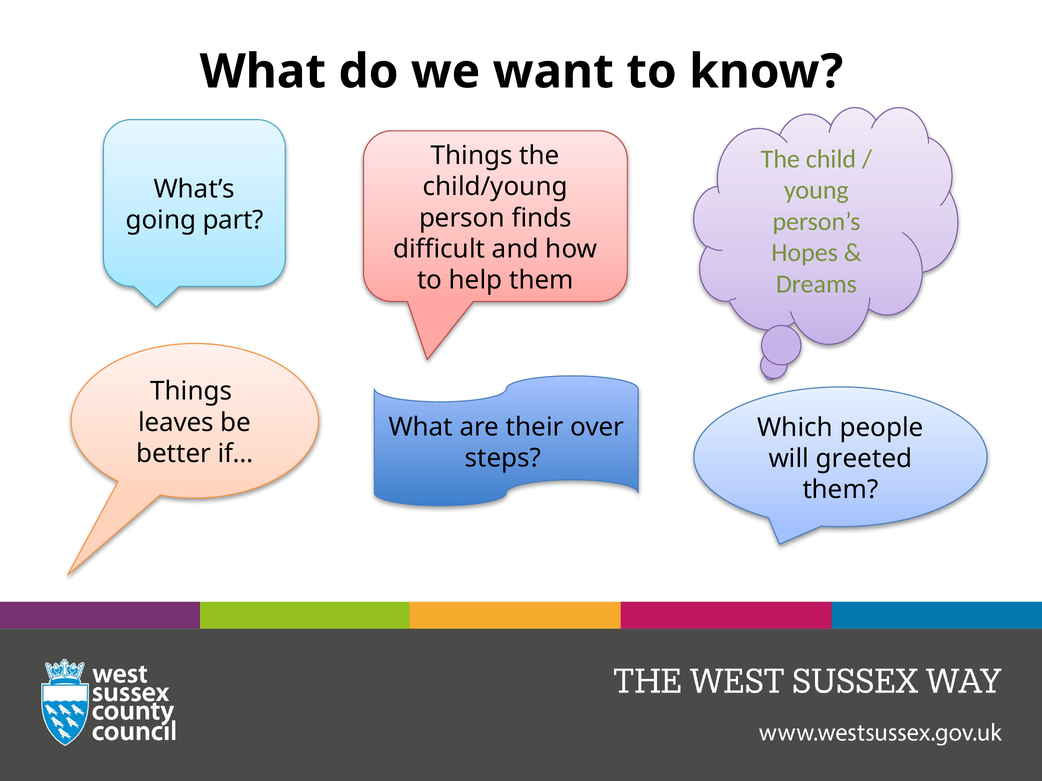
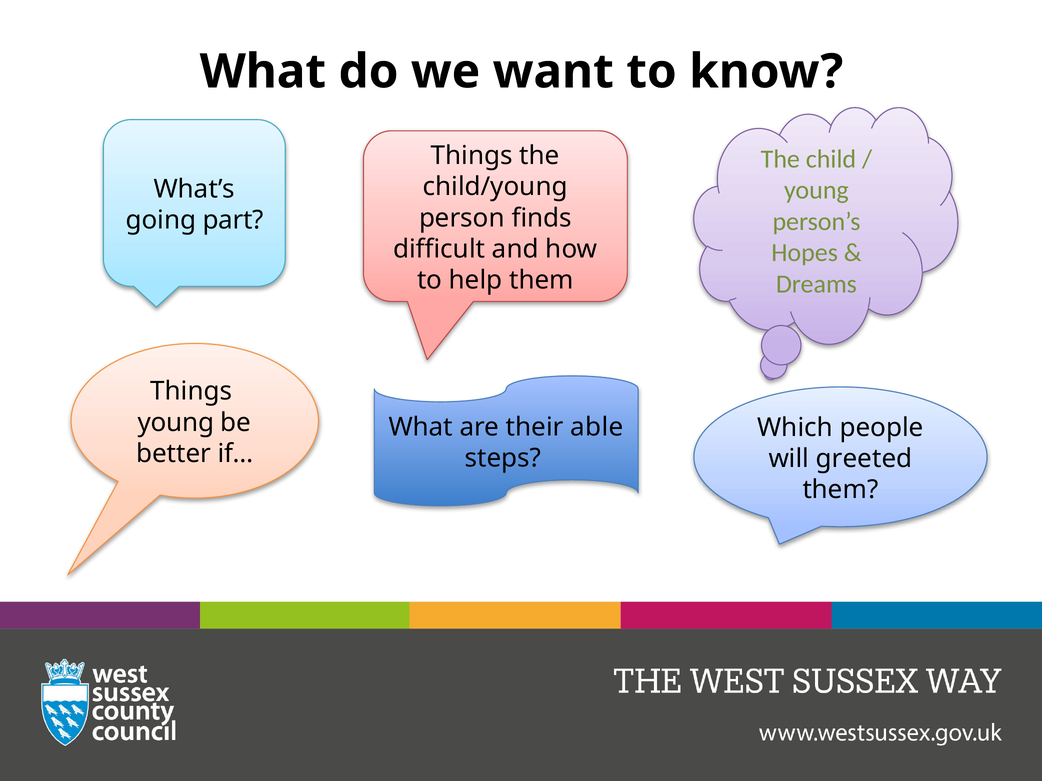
leaves: leaves -> young (176, 423)
over: over -> able (597, 427)
